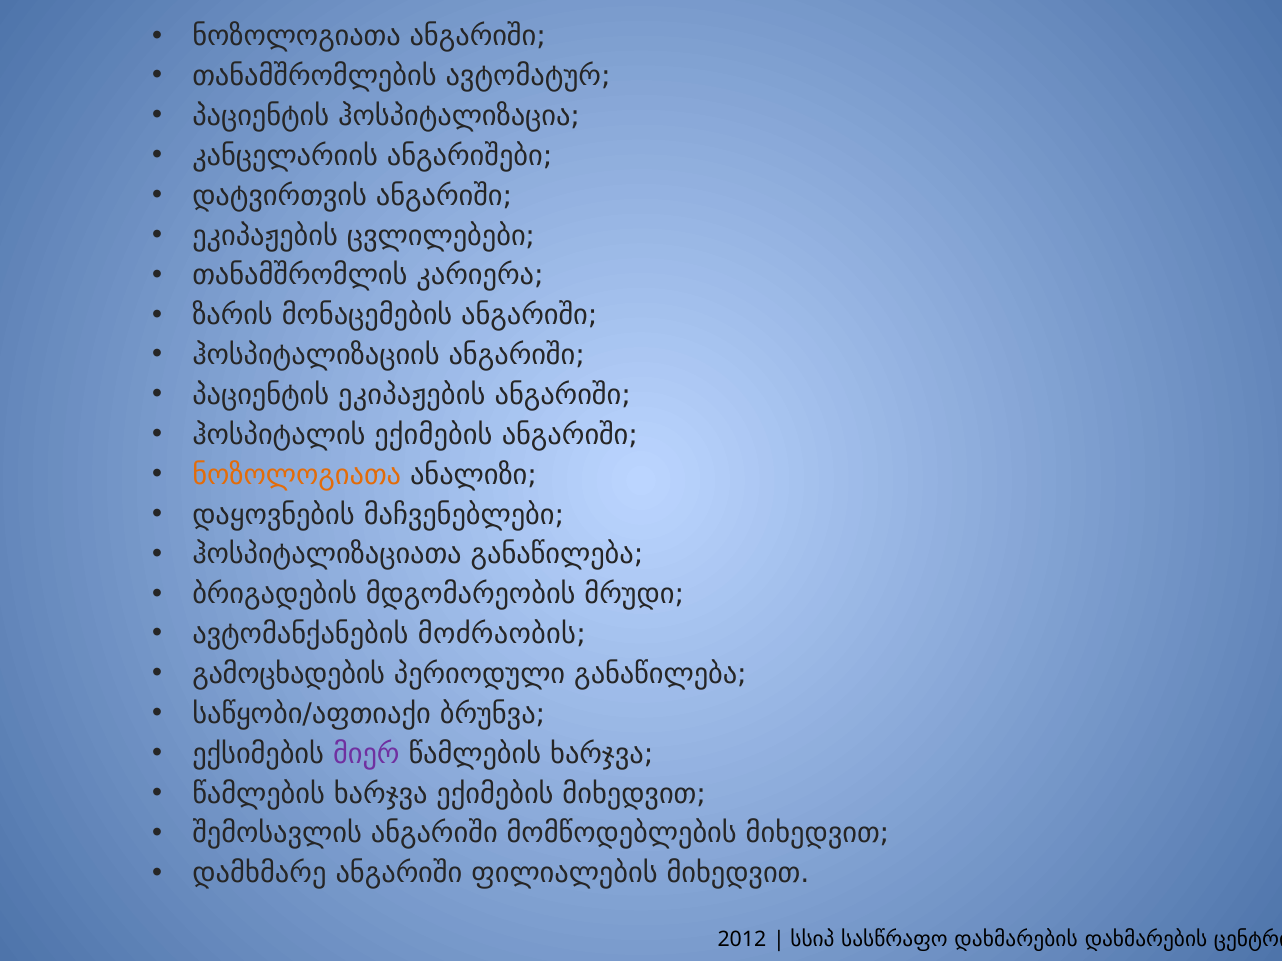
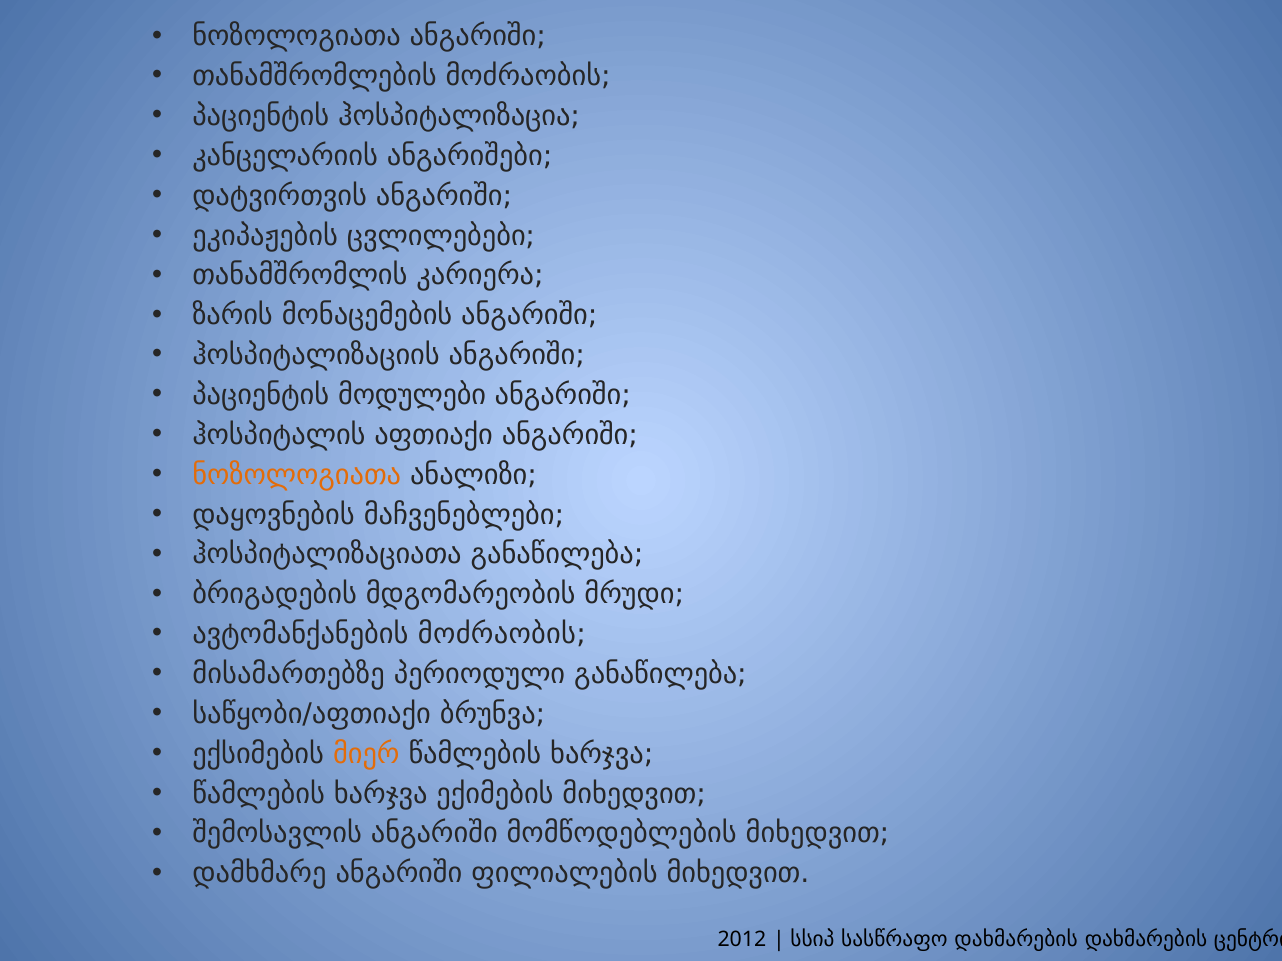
თანამშრომლების ავტომატურ: ავტომატურ -> მოძრაობის (528, 76)
პაციენტის ეკიპაჟების: ეკიპაჟების -> მოდულები (412, 395)
ჰოსპიტალის ექიმების: ექიმების -> აფთიაქი (434, 435)
გამოცხადების: გამოცხადების -> მისამართებზე (289, 674)
მიერ colour: purple -> orange (366, 754)
